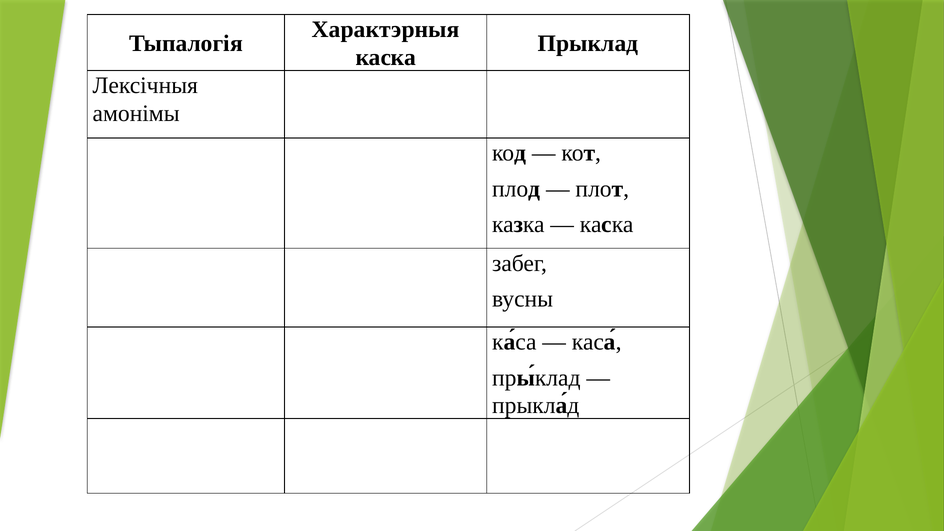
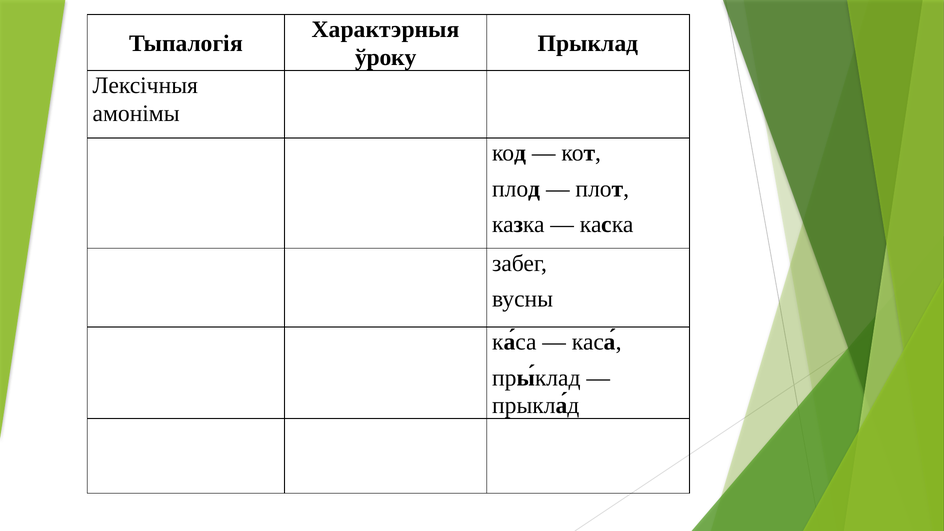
каска: каска -> ўроку (386, 58)
